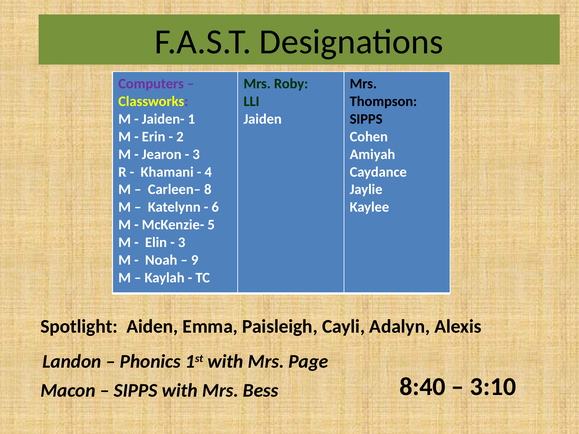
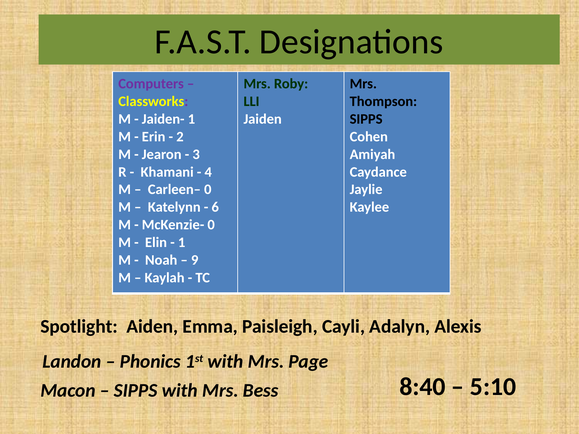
Carleen– 8: 8 -> 0 (208, 190)
McKenzie- 5: 5 -> 0 (211, 225)
3: 3 -> 1 (182, 243)
3:10: 3:10 -> 5:10 (493, 387)
